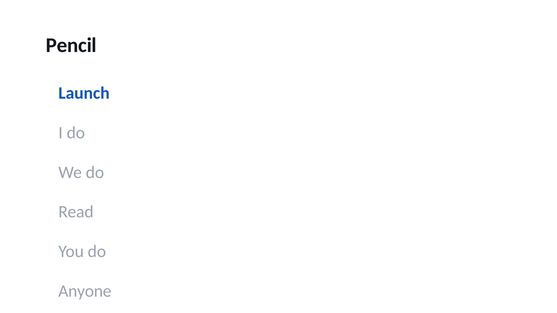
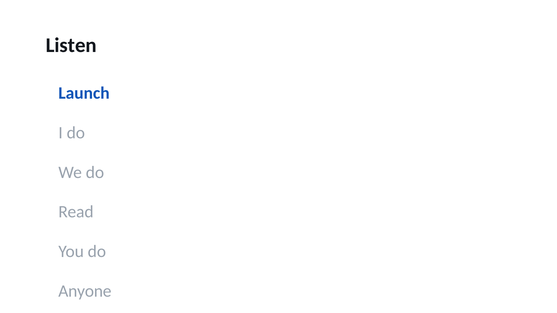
Pencil: Pencil -> Listen (71, 45)
